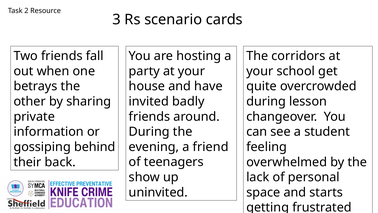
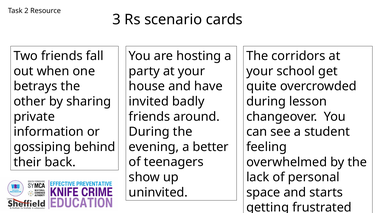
friend: friend -> better (211, 147)
